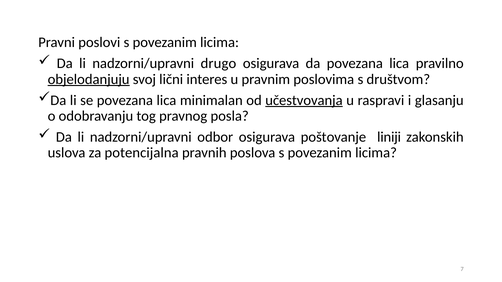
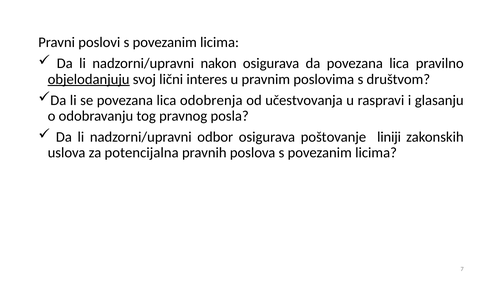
drugo: drugo -> nakon (219, 64)
minimalan: minimalan -> odobrenja (211, 100)
učestvovanja underline: present -> none (304, 100)
